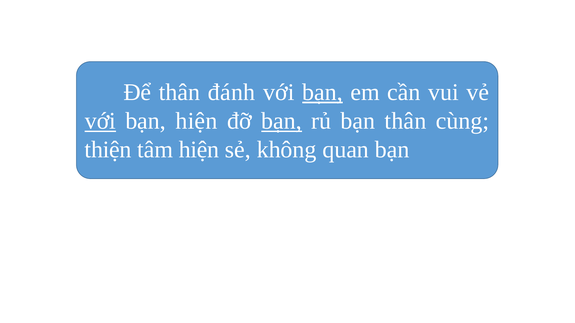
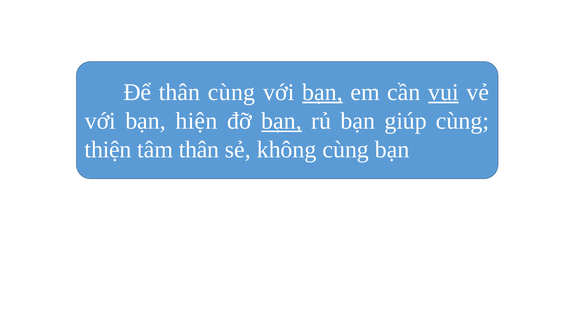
thân đánh: đánh -> cùng (232, 92)
vui underline: none -> present (443, 92)
với underline: present -> none (100, 121)
bạn thân: thân -> giúp (406, 121)
tâm hiện: hiện -> thân (199, 150)
không quan: quan -> cùng (346, 150)
